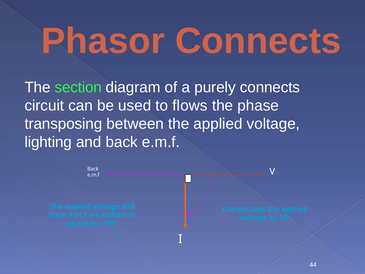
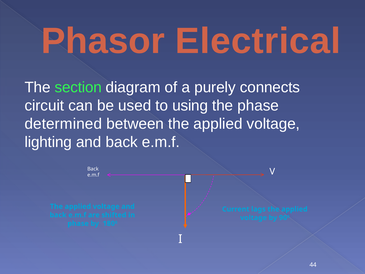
Phasor Connects: Connects -> Electrical (258, 41)
flows: flows -> using (190, 105)
transposing: transposing -> determined (63, 124)
